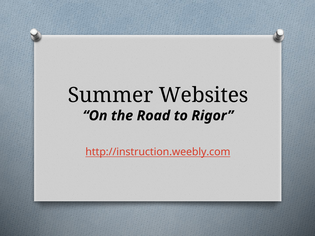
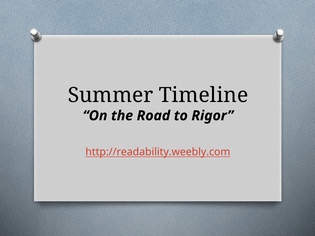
Websites: Websites -> Timeline (203, 95)
http://instruction.weebly.com: http://instruction.weebly.com -> http://readability.weebly.com (158, 152)
